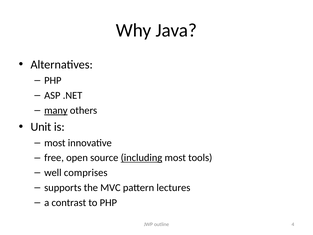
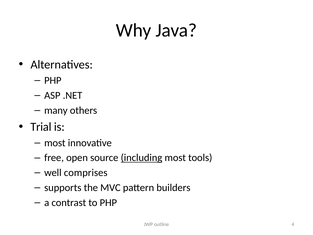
many underline: present -> none (56, 110)
Unit: Unit -> Trial (41, 127)
lectures: lectures -> builders (173, 188)
